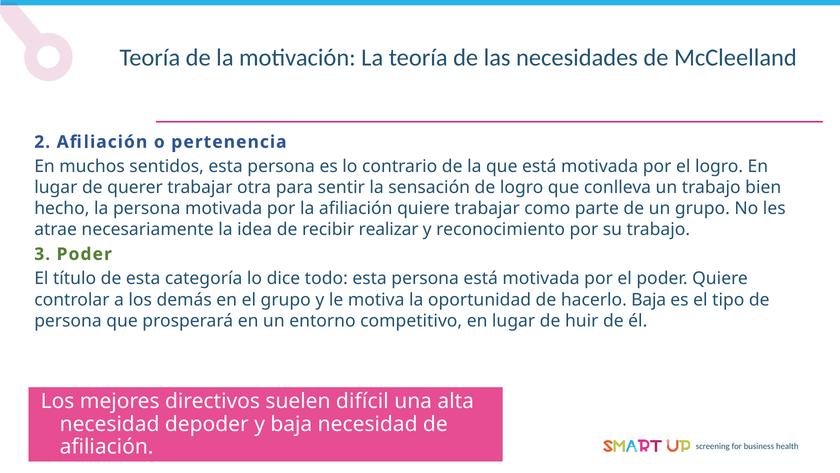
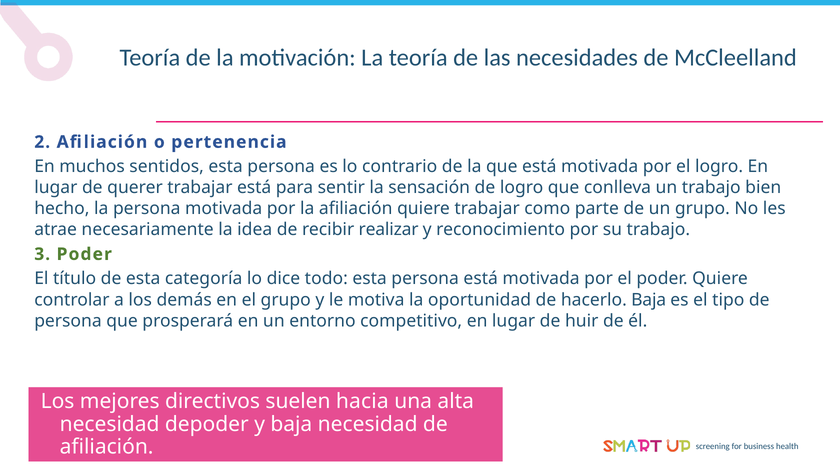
trabajar otra: otra -> está (254, 187)
difícil: difícil -> hacia (362, 401)
